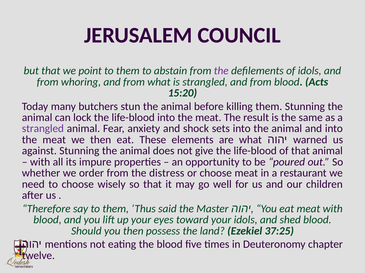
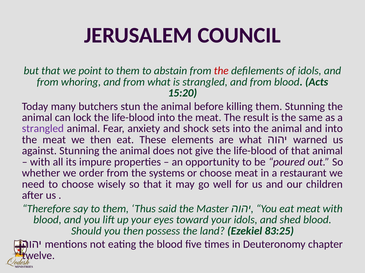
the colour: purple -> red (221, 71)
distress: distress -> systems (167, 174)
37:25: 37:25 -> 83:25 (279, 232)
